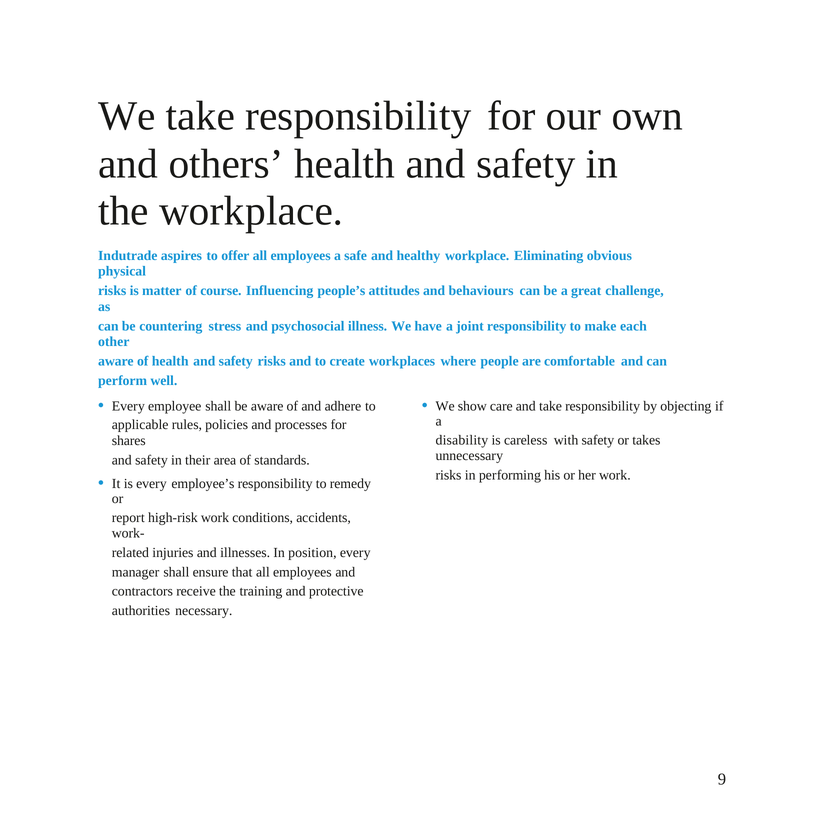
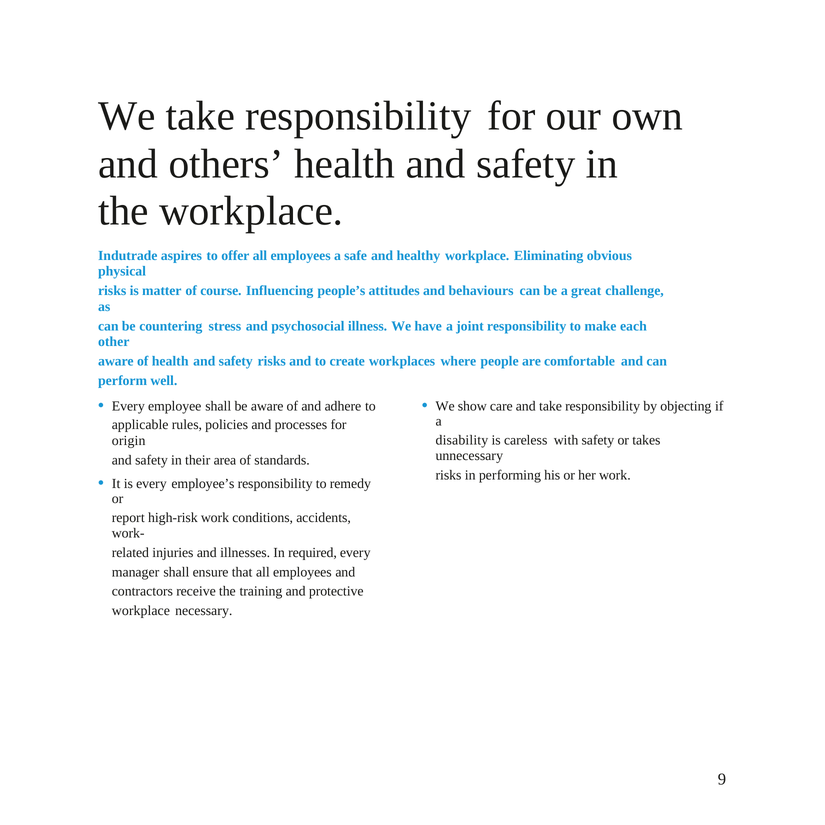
shares: shares -> origin (129, 441)
position: position -> required (313, 553)
authorities: authorities -> workplace (141, 611)
